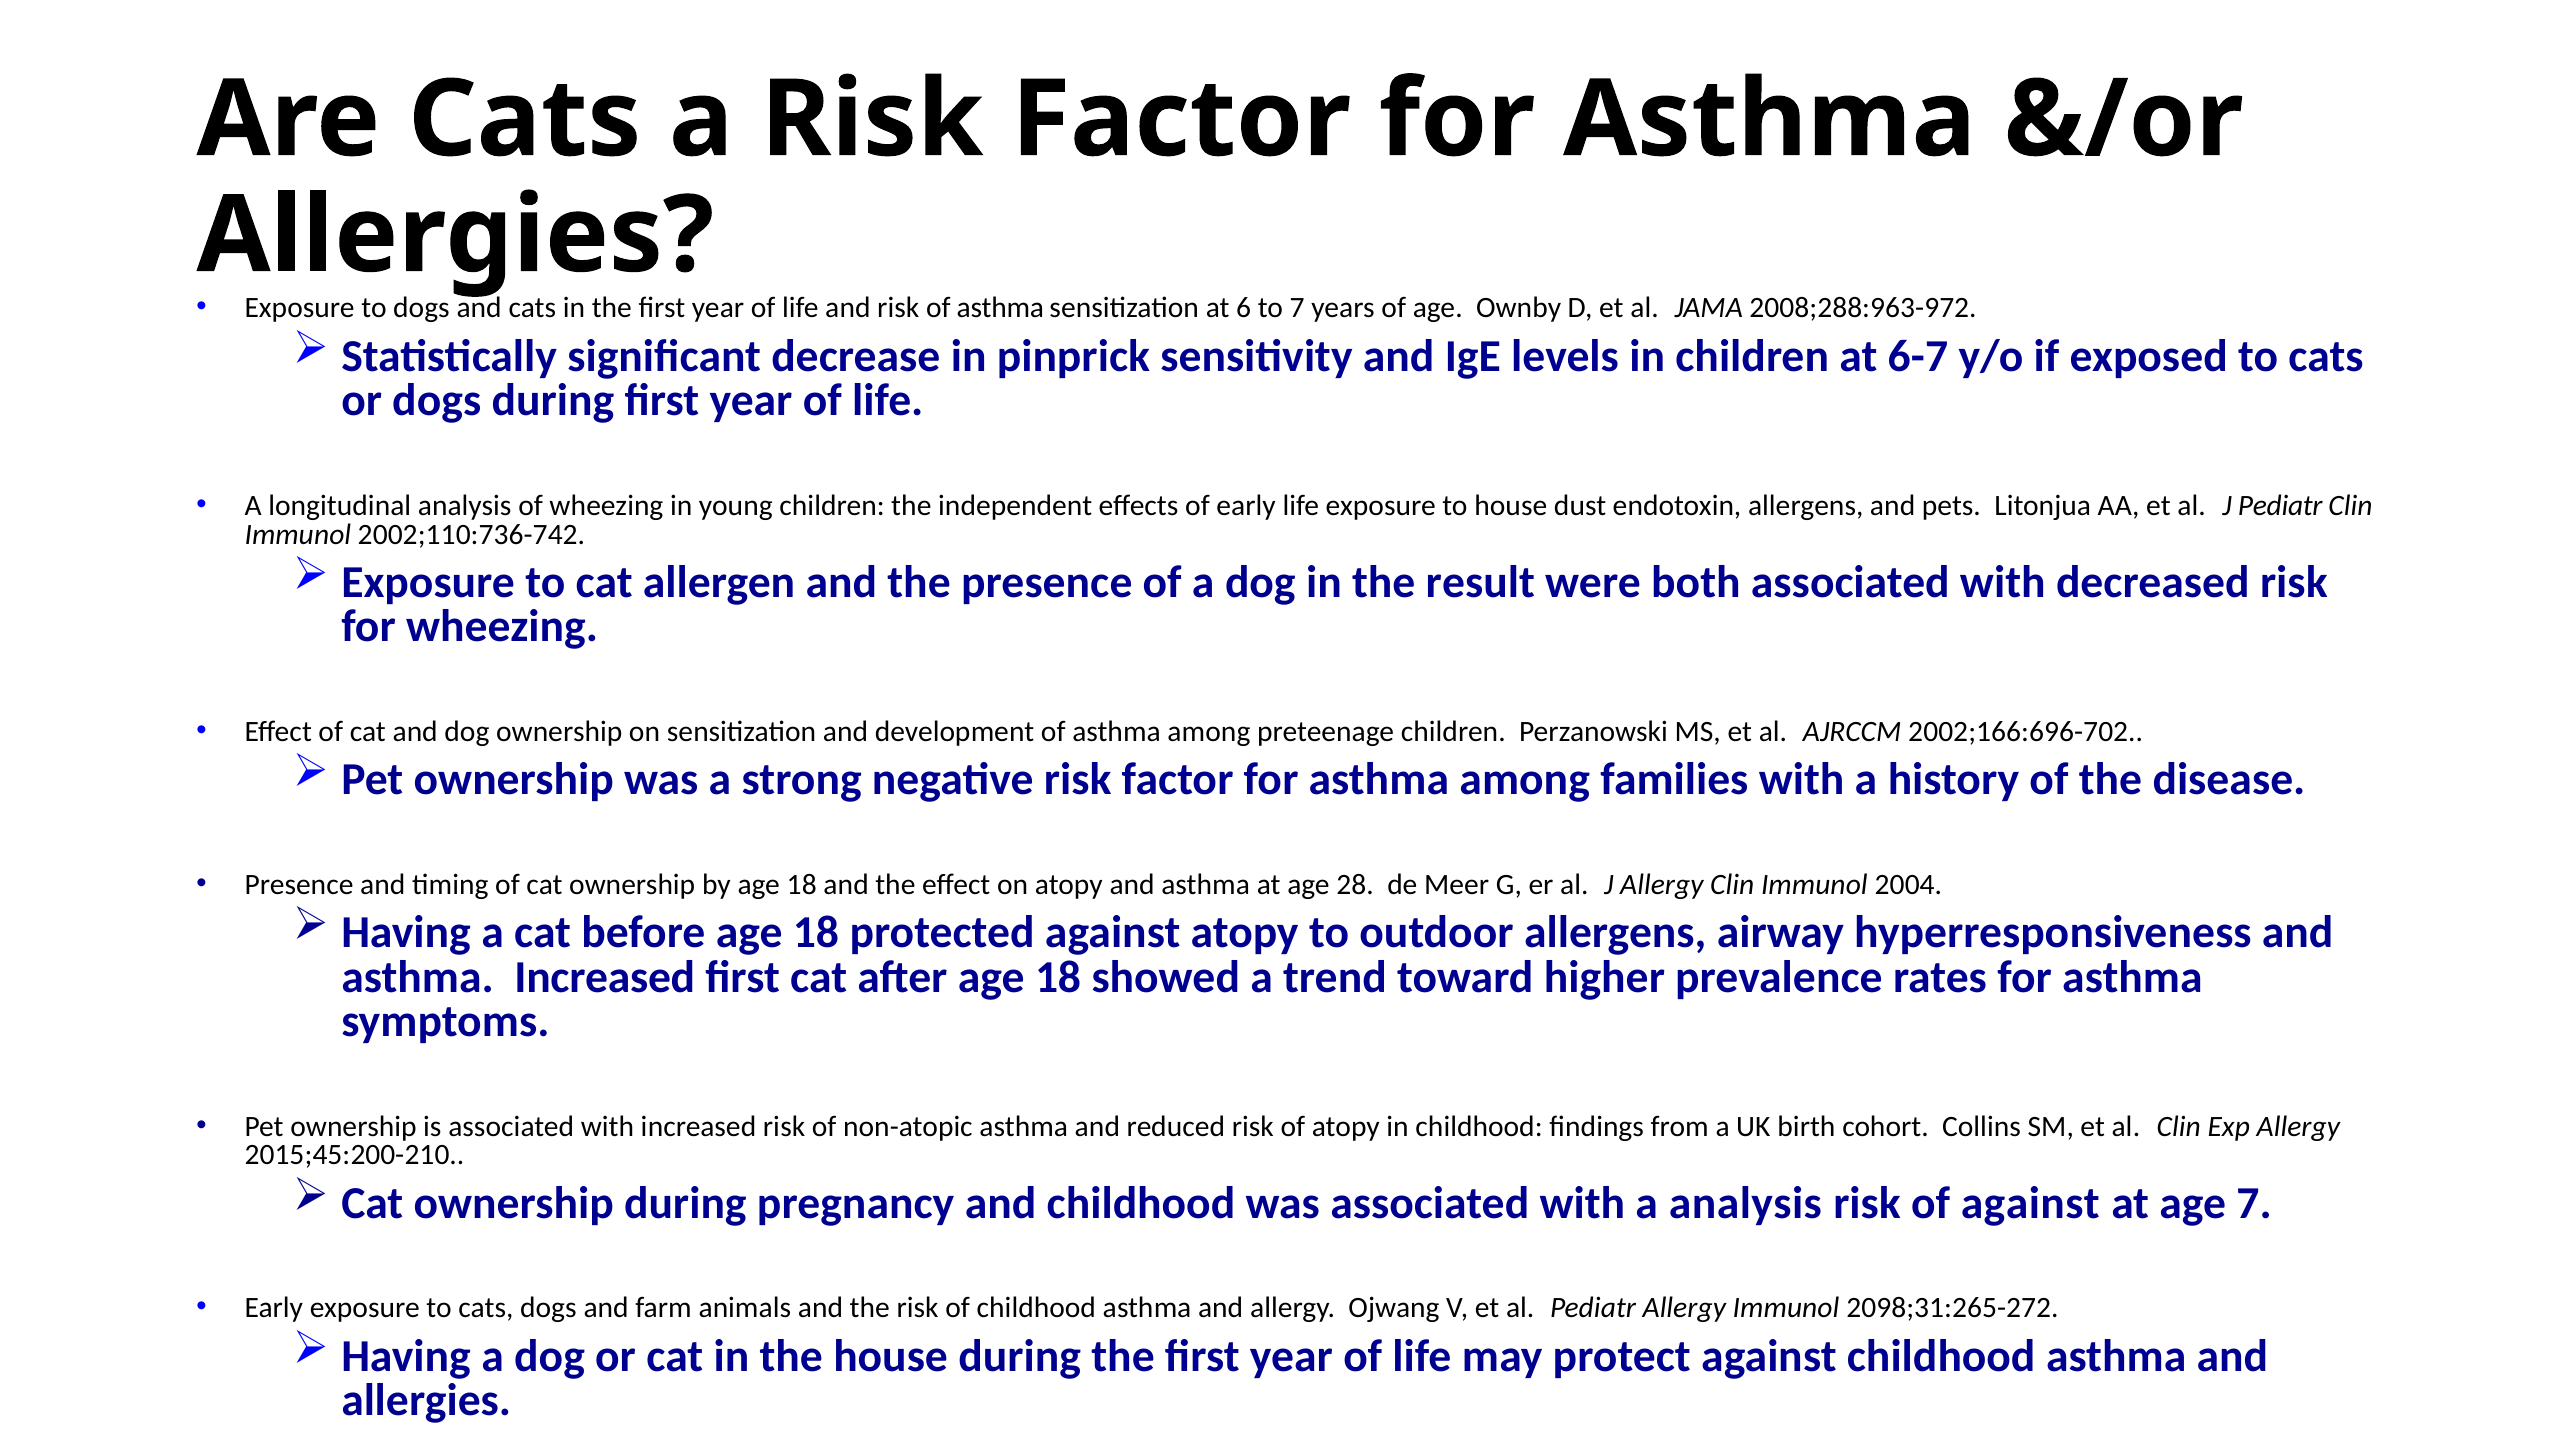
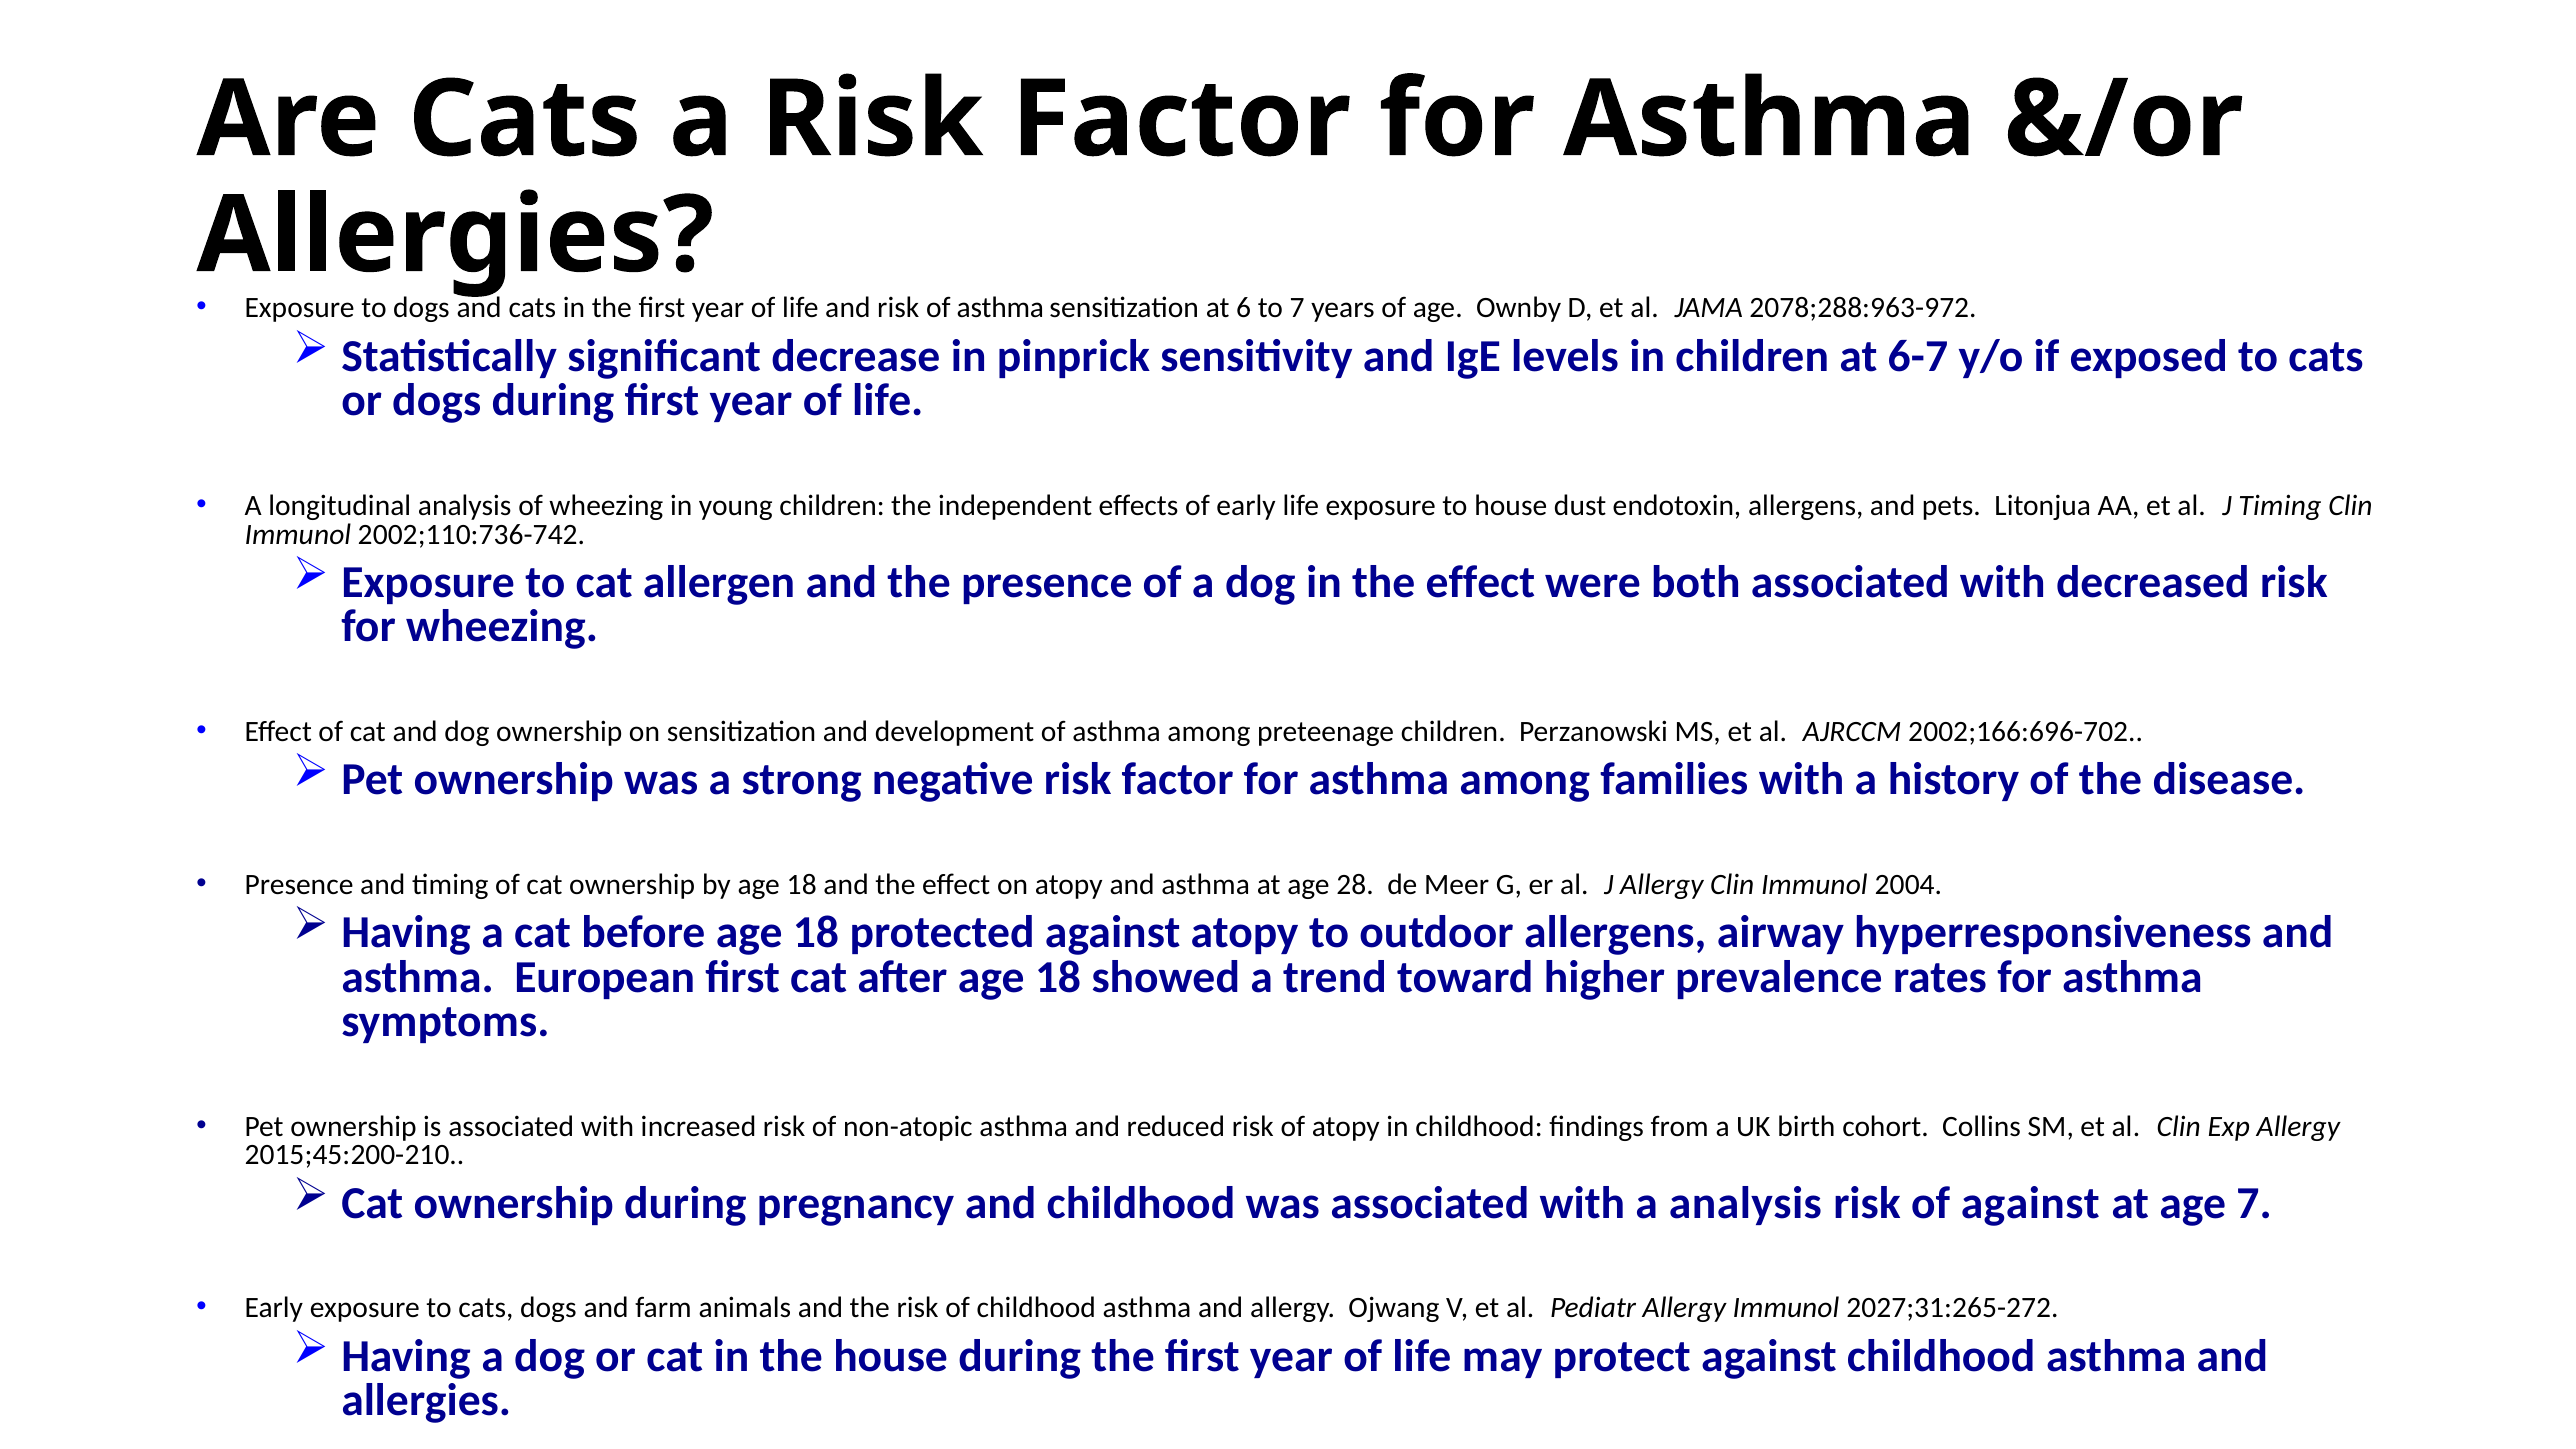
2008;288:963-972: 2008;288:963-972 -> 2078;288:963-972 (1863, 308)
J Pediatr: Pediatr -> Timing (2280, 506)
in the result: result -> effect (1480, 582)
asthma Increased: Increased -> European (605, 977)
2098;31:265-272: 2098;31:265-272 -> 2027;31:265-272 (1952, 1308)
